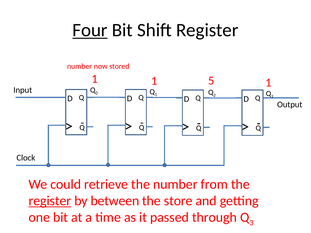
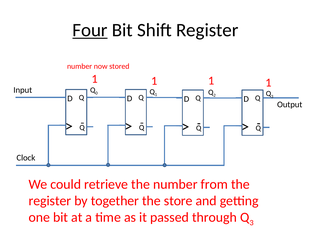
5: 5 -> 1 (211, 81)
register underline: present -> none (50, 201)
between: between -> together (115, 201)
